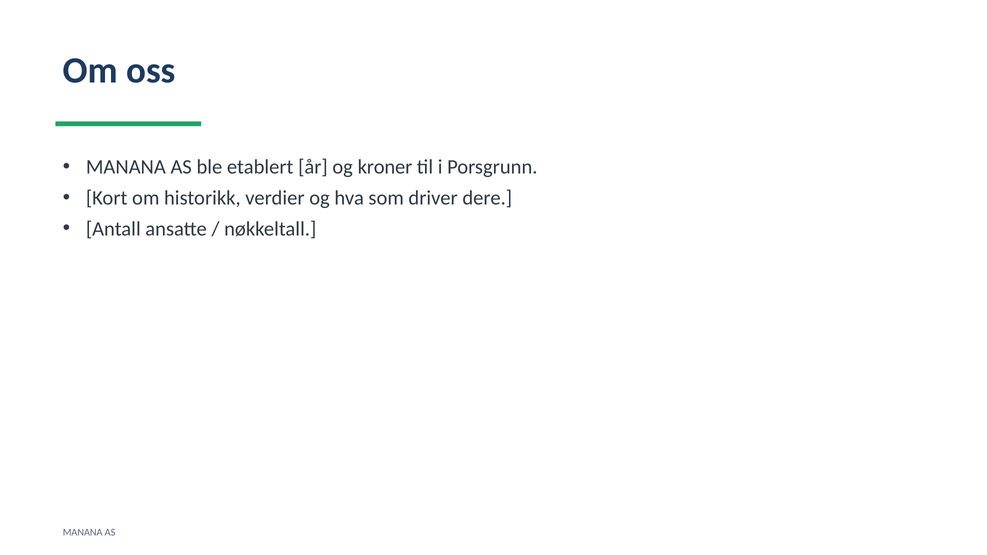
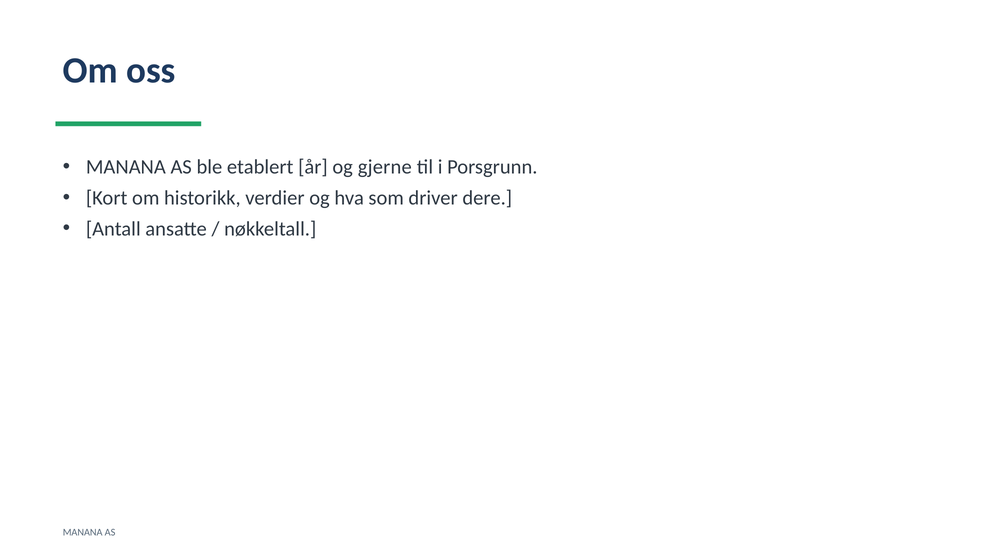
kroner: kroner -> gjerne (385, 167)
